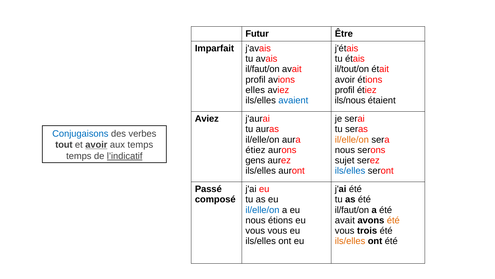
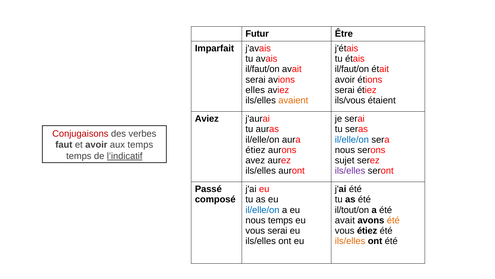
il/tout/on: il/tout/on -> il/faut/on (352, 69)
profil: profil -> serai (256, 80)
profil: profil -> serai (345, 90)
avaient colour: blue -> orange (293, 100)
ils/nous: ils/nous -> ils/vous (350, 100)
Conjugaisons colour: blue -> red (80, 133)
il/elle/on colour: orange -> blue (352, 139)
tout: tout -> faut (64, 145)
avoir underline: present -> none (96, 145)
gens: gens -> avez (255, 160)
ils/elles colour: blue -> purple (350, 171)
il/faut/on: il/faut/on -> il/tout/on (352, 210)
nous étions: étions -> temps (281, 220)
vous vous: vous -> serai (277, 230)
vous trois: trois -> étiez (367, 230)
